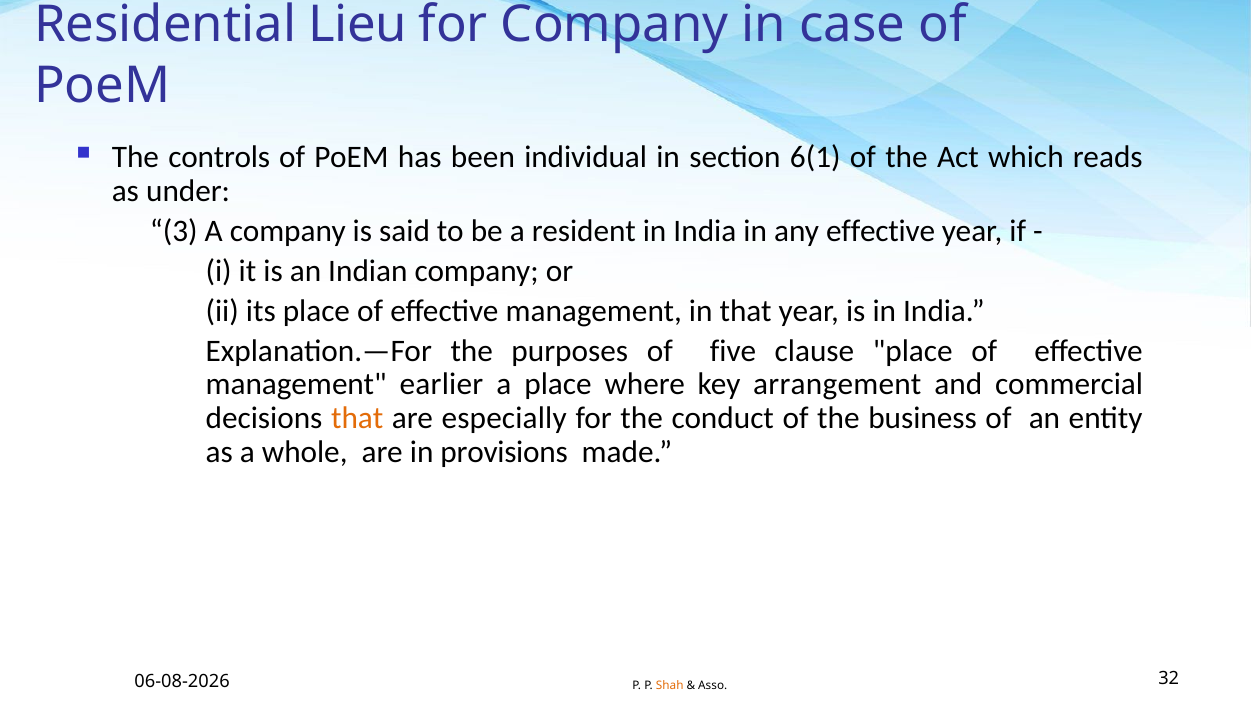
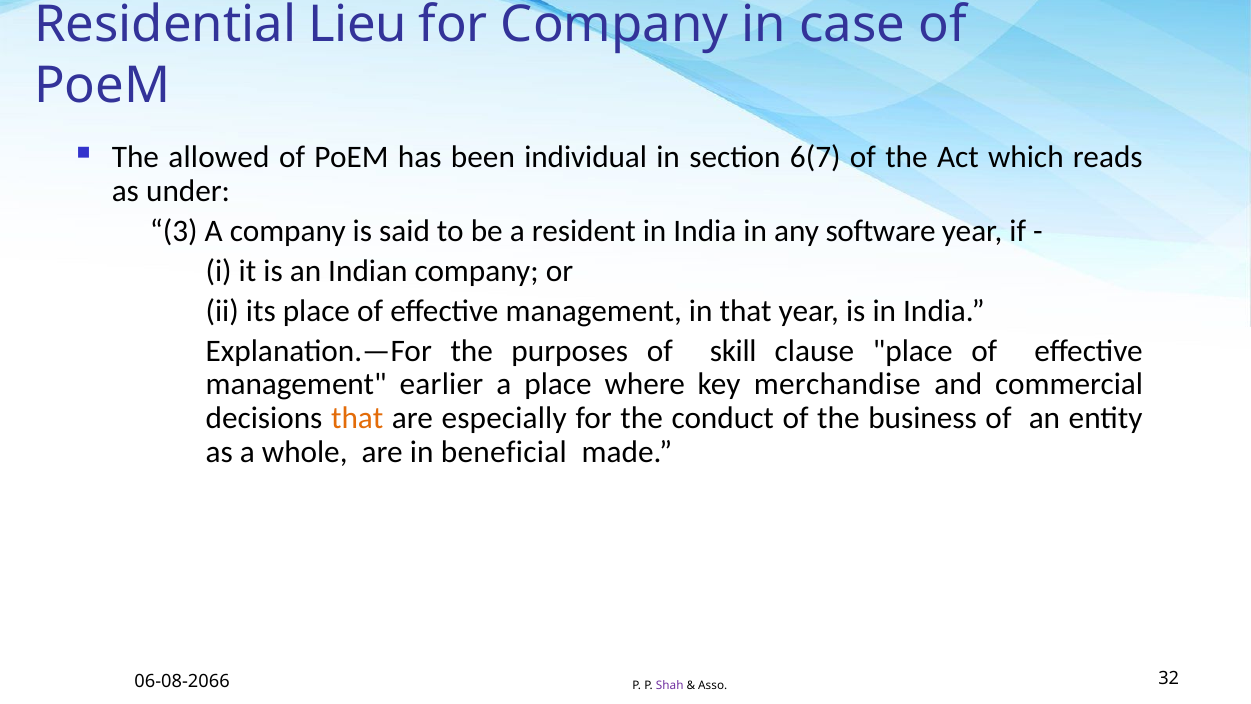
controls: controls -> allowed (219, 157)
6(1: 6(1 -> 6(7 (815, 157)
any effective: effective -> software (881, 231)
five: five -> skill (733, 351)
arrangement: arrangement -> merchandise (837, 384)
provisions: provisions -> beneficial (504, 452)
06-08-2026: 06-08-2026 -> 06-08-2066 (182, 681)
Shah colour: orange -> purple (670, 685)
